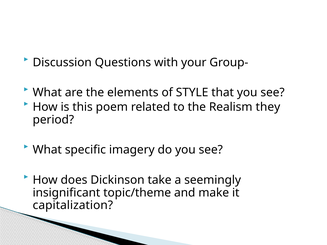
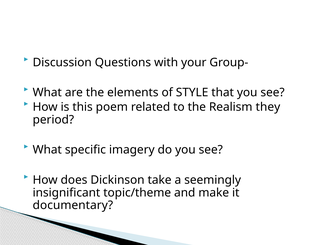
capitalization: capitalization -> documentary (73, 206)
